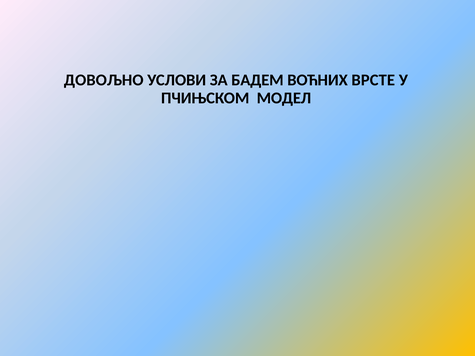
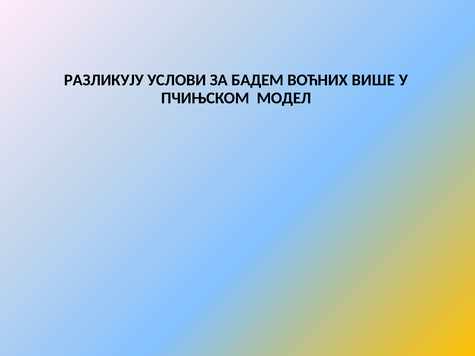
ДОВОЉНО: ДОВОЉНО -> РАЗЛИКУЈУ (104, 80)
ВРСТЕ: ВРСТЕ -> ВИШЕ (373, 80)
